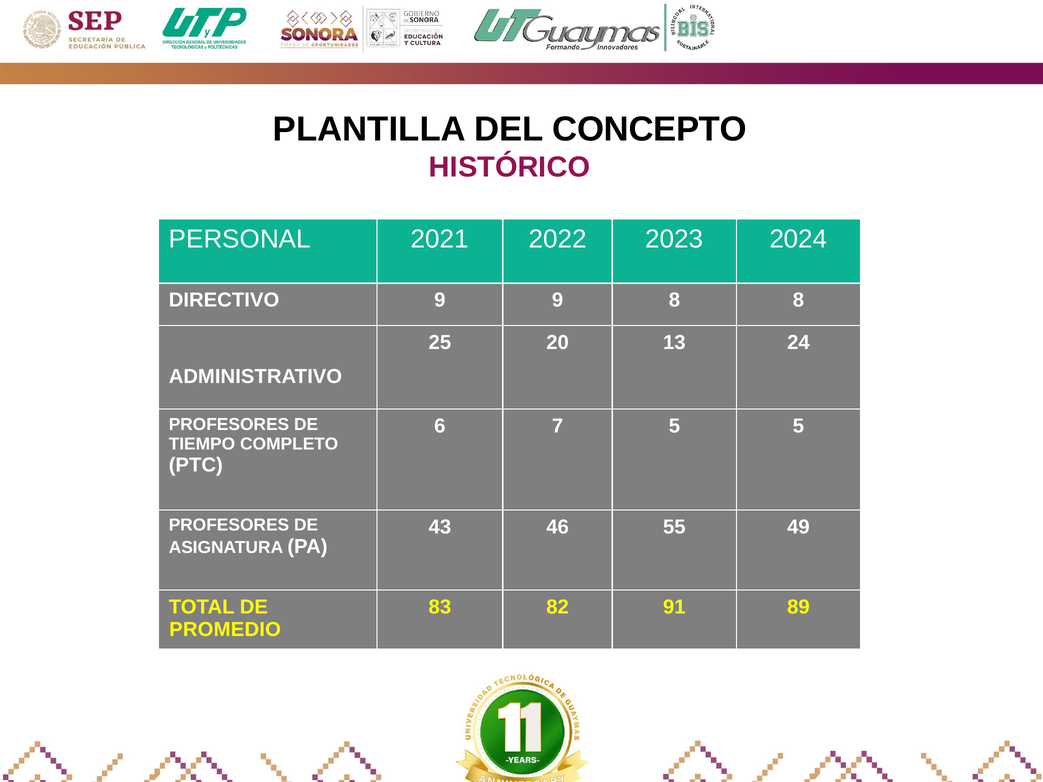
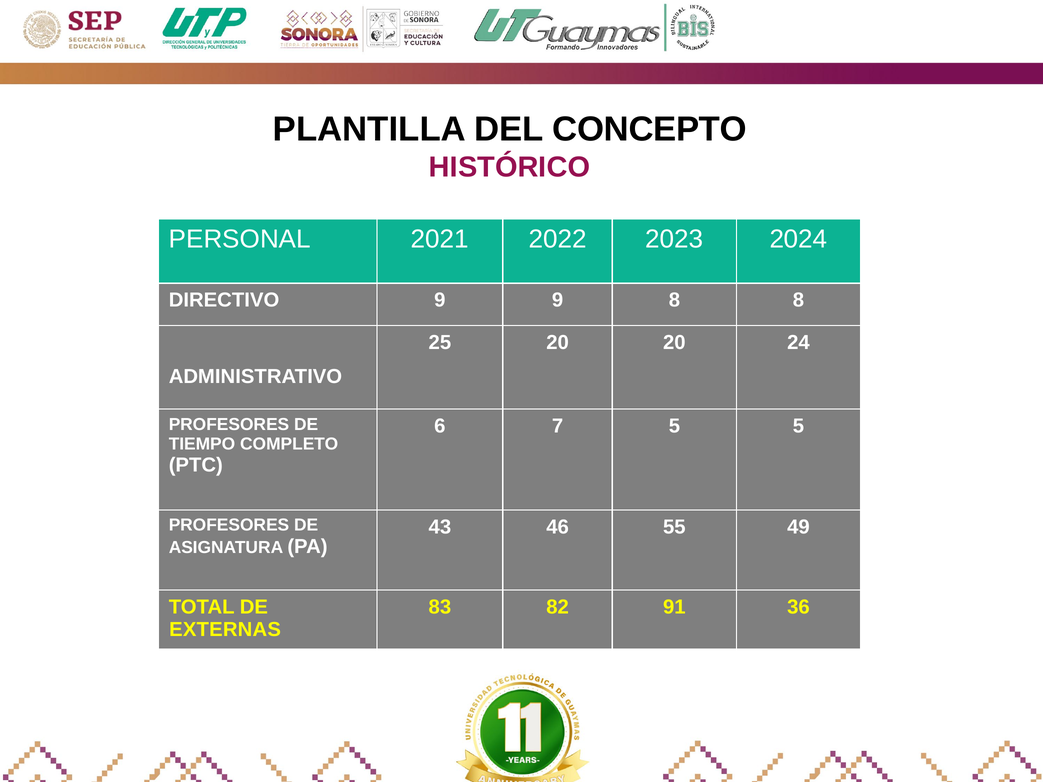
20 13: 13 -> 20 (674, 343)
89: 89 -> 36 (798, 607)
PROMEDIO: PROMEDIO -> EXTERNAS (225, 630)
